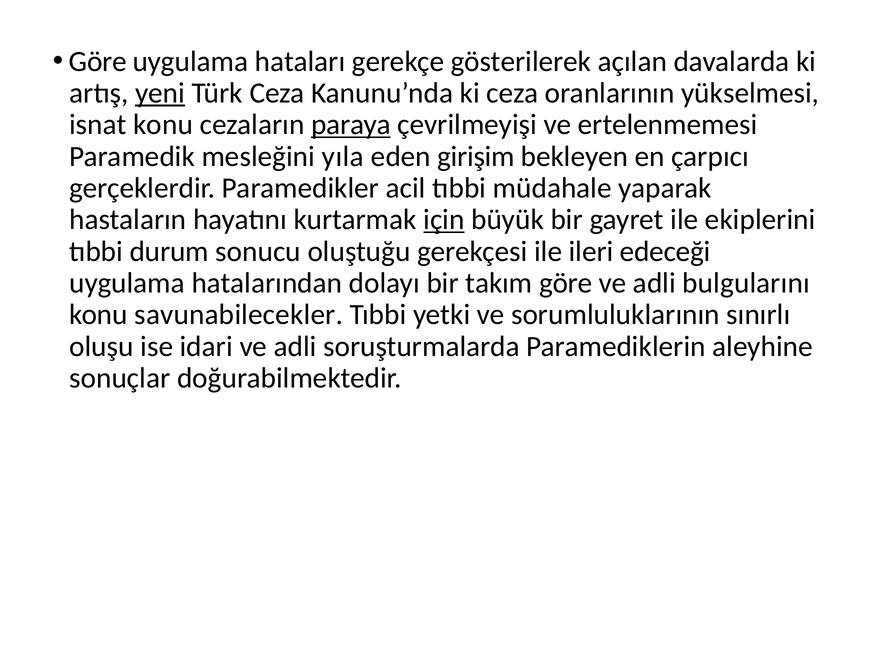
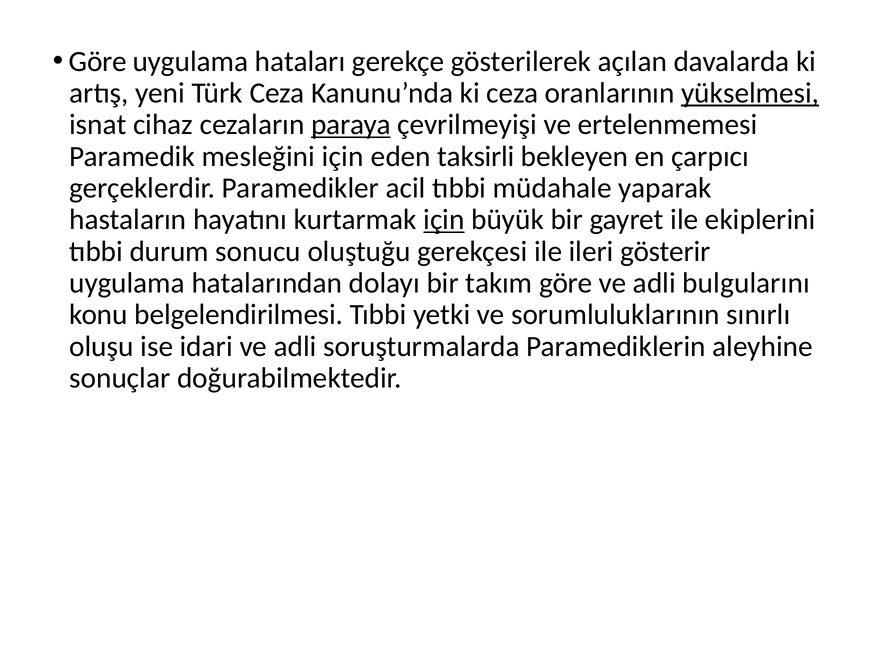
yeni underline: present -> none (160, 93)
yükselmesi underline: none -> present (750, 93)
isnat konu: konu -> cihaz (163, 125)
mesleğini yıla: yıla -> için (343, 156)
girişim: girişim -> taksirli (476, 156)
edeceği: edeceği -> gösterir (665, 251)
savunabilecekler: savunabilecekler -> belgelendirilmesi (239, 315)
